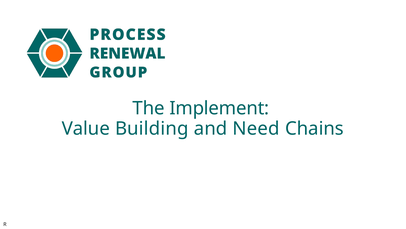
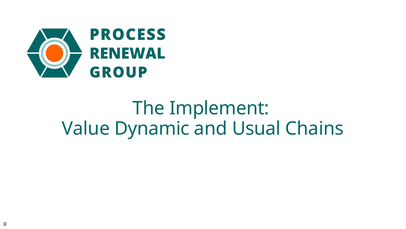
Building: Building -> Dynamic (152, 128)
Need: Need -> Usual (256, 128)
